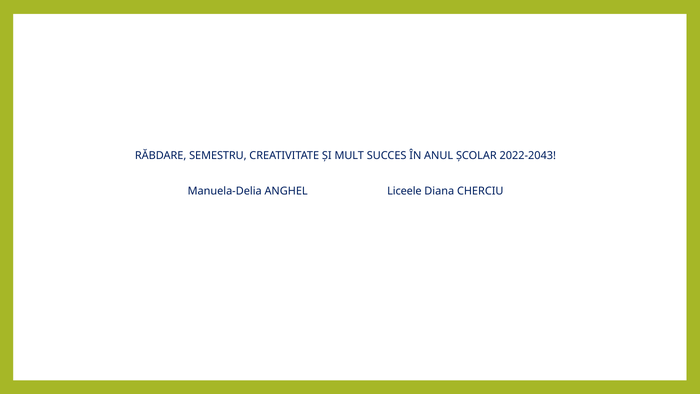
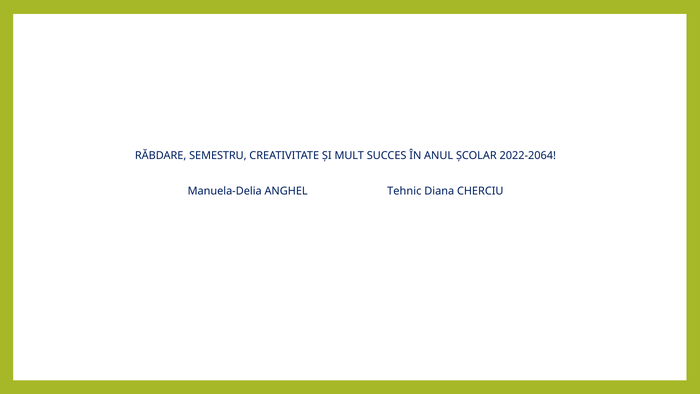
2022-2043: 2022-2043 -> 2022-2064 (528, 156)
Liceele: Liceele -> Tehnic (404, 191)
